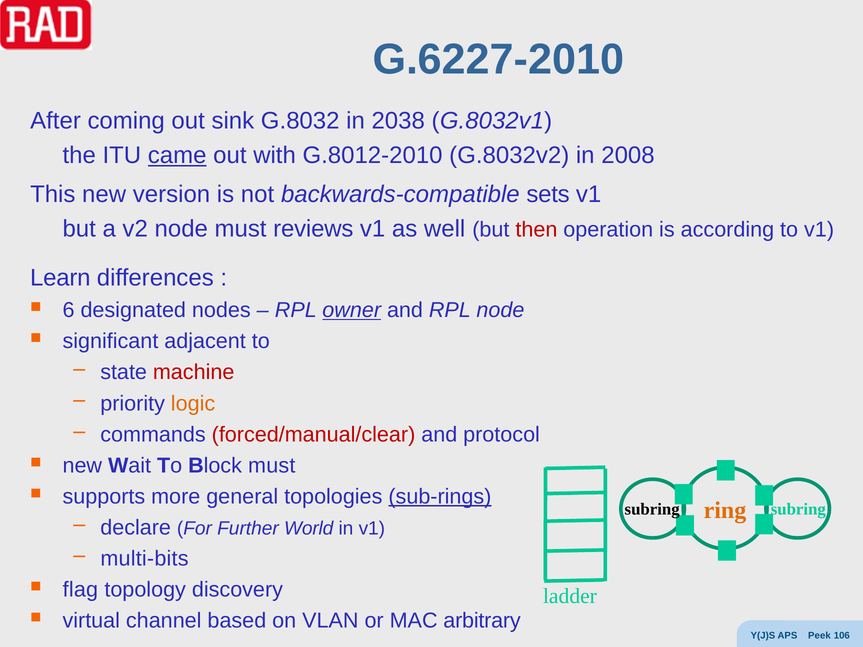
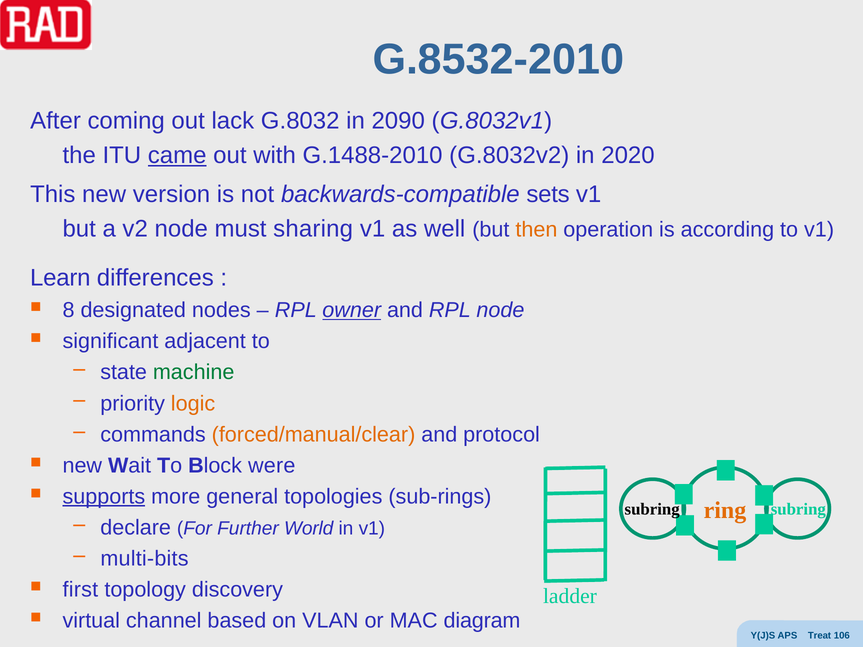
G.6227-2010: G.6227-2010 -> G.8532-2010 (498, 60)
sink: sink -> lack (233, 121)
2038: 2038 -> 2090 (398, 121)
G.8012-2010: G.8012-2010 -> G.1488-2010 (373, 155)
2008: 2008 -> 2020 (628, 155)
reviews: reviews -> sharing (313, 229)
then colour: red -> orange (536, 230)
6: 6 -> 8 (69, 310)
machine colour: red -> green (194, 372)
forced/manual/clear colour: red -> orange (314, 435)
Block must: must -> were (272, 466)
supports underline: none -> present (104, 497)
sub-rings underline: present -> none (440, 497)
flag: flag -> first (80, 590)
arbitrary: arbitrary -> diagram (482, 621)
Peek: Peek -> Treat (820, 636)
